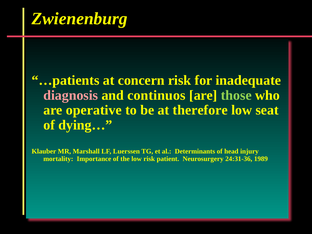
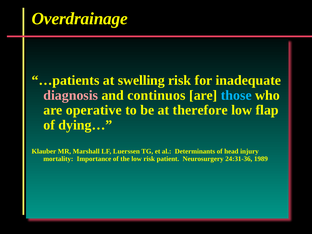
Zwienenburg: Zwienenburg -> Overdrainage (80, 19)
concern: concern -> swelling (141, 80)
those colour: light green -> light blue (236, 95)
seat: seat -> flap (267, 110)
